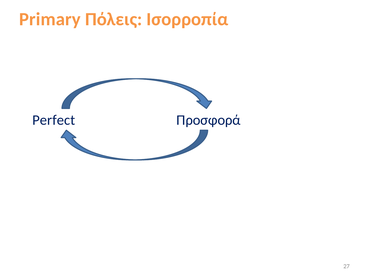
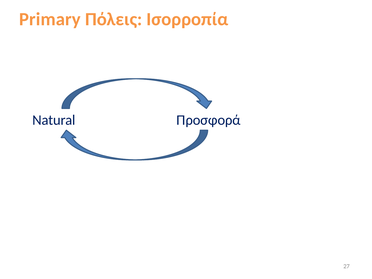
Perfect: Perfect -> Natural (54, 120)
